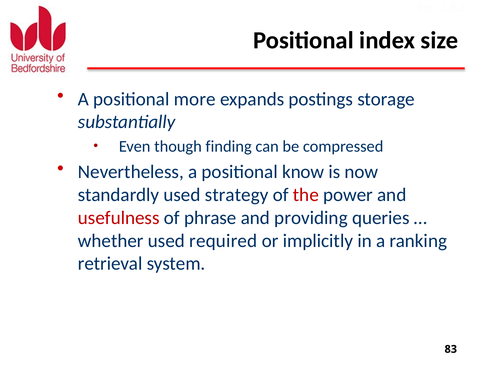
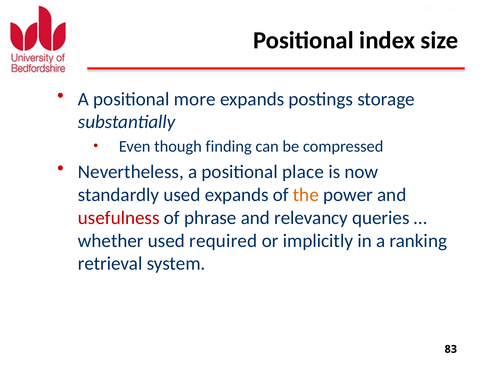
know: know -> place (303, 172)
used strategy: strategy -> expands (237, 195)
the colour: red -> orange (306, 195)
providing: providing -> relevancy (311, 218)
